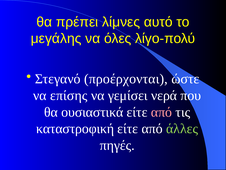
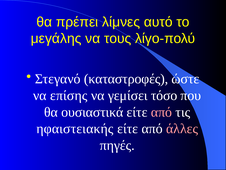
όλες: όλες -> τους (118, 38)
προέρχονται: προέρχονται -> καταστροφές (126, 79)
νερά: νερά -> τόσο (164, 95)
καταστροφική: καταστροφική -> ηφαιστειακής (75, 128)
άλλες colour: light green -> pink (182, 128)
